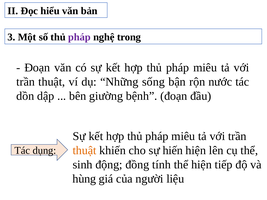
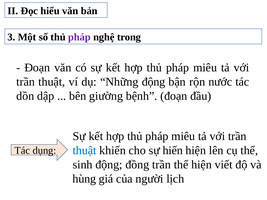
Những sống: sống -> động (154, 82)
thuật colour: orange -> blue (85, 151)
đồng tính: tính -> trần (161, 165)
tiếp: tiếp -> viết (224, 165)
liệu: liệu -> lịch (175, 179)
